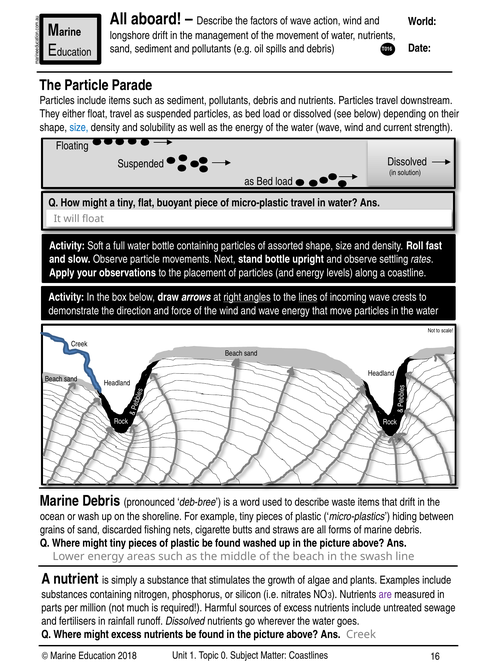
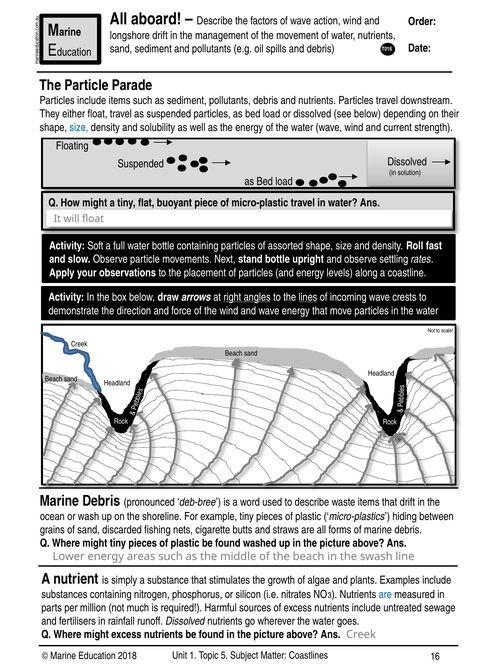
World: World -> Order (422, 21)
are colour: purple -> blue (385, 594)
0: 0 -> 5 (224, 655)
